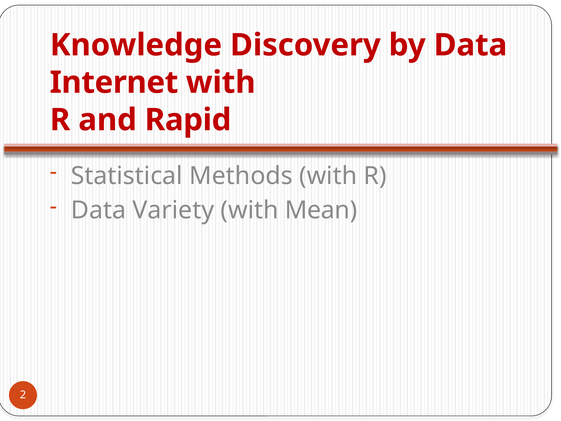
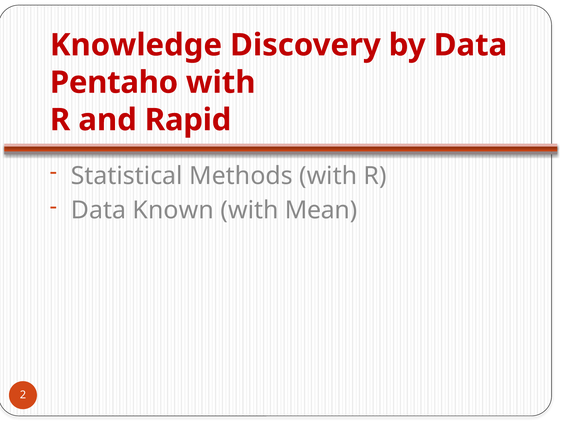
Internet: Internet -> Pentaho (114, 82)
Variety: Variety -> Known (173, 210)
